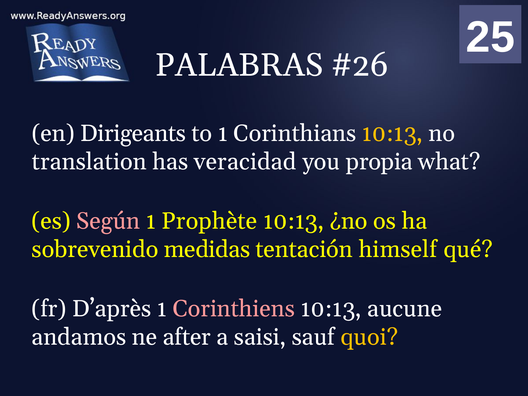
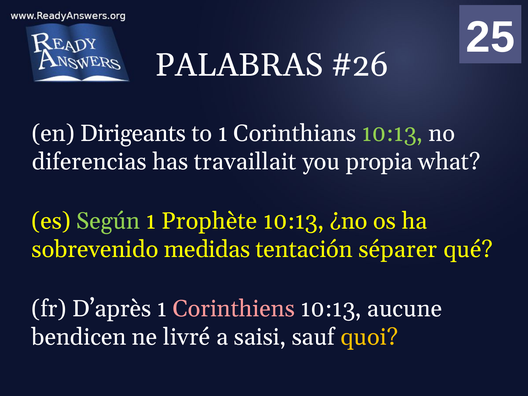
10:13 colour: yellow -> light green (392, 134)
translation: translation -> diferencias (89, 162)
veracidad: veracidad -> travaillait (245, 162)
Según colour: pink -> light green (108, 221)
himself: himself -> séparer (398, 249)
andamos: andamos -> bendicen (79, 337)
after: after -> livré (187, 337)
